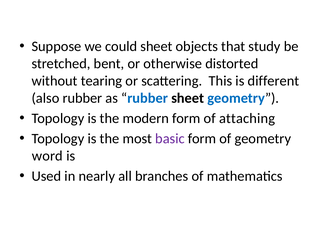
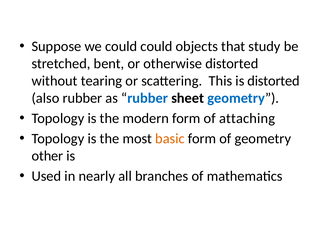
could sheet: sheet -> could (156, 46)
is different: different -> distorted (274, 81)
basic colour: purple -> orange (170, 139)
word: word -> other (47, 156)
